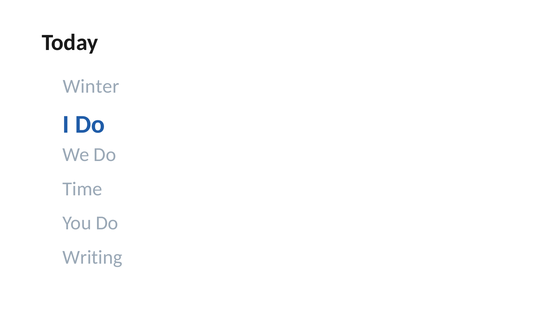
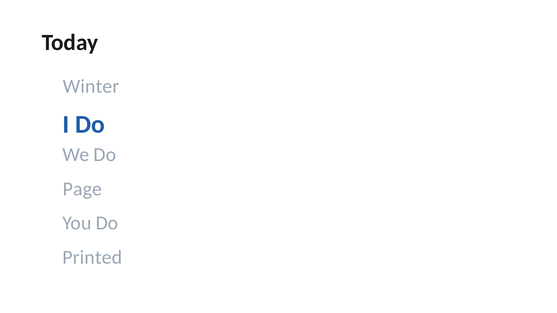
Time: Time -> Page (82, 189)
Writing: Writing -> Printed (92, 258)
